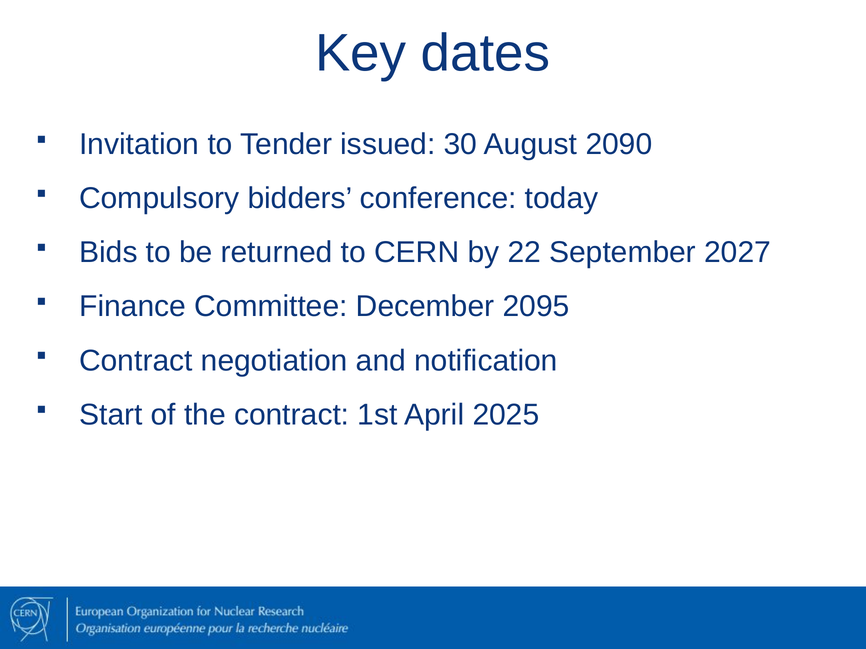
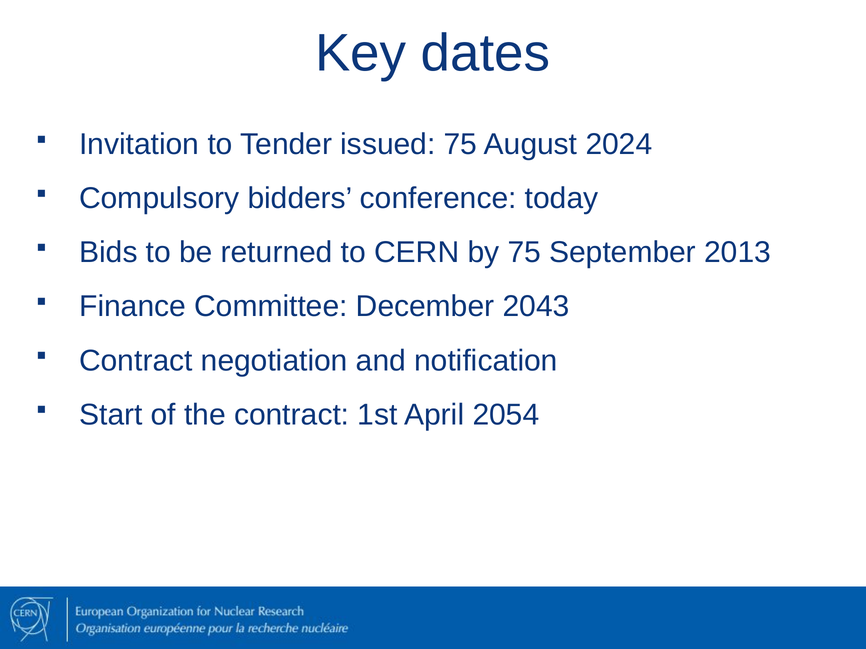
issued 30: 30 -> 75 (460, 145)
2090: 2090 -> 2024 (619, 145)
by 22: 22 -> 75 (524, 253)
2027: 2027 -> 2013 (738, 253)
2095: 2095 -> 2043 (536, 307)
2025: 2025 -> 2054 (506, 415)
